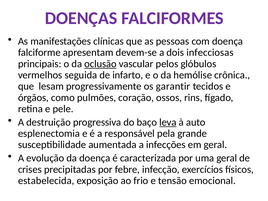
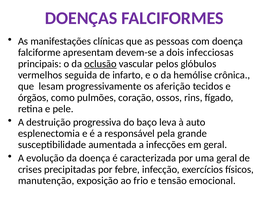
garantir: garantir -> aferição (173, 86)
leva underline: present -> none (168, 122)
estabelecida: estabelecida -> manutenção (46, 181)
